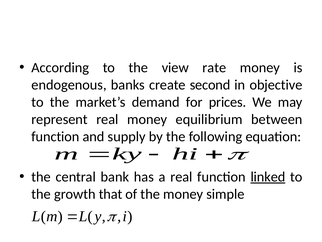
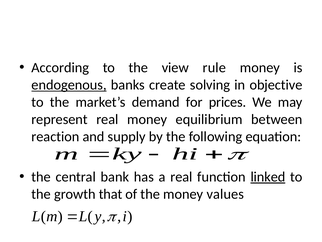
rate: rate -> rule (214, 68)
endogenous underline: none -> present (69, 85)
second: second -> solving (210, 85)
function: function -> reaction (55, 136)
simple: simple -> values (225, 194)
